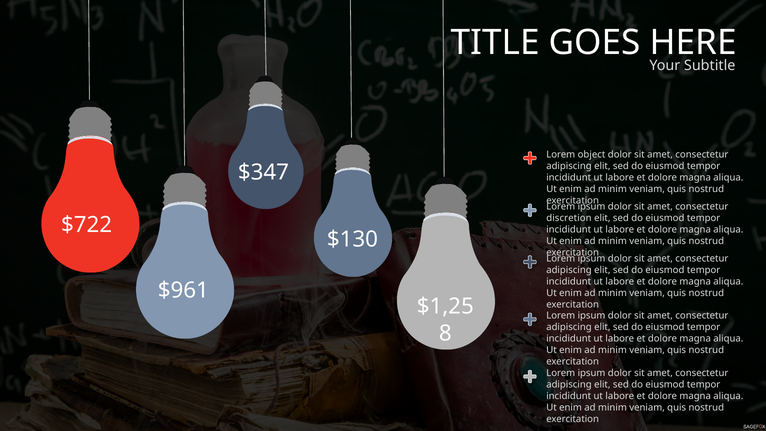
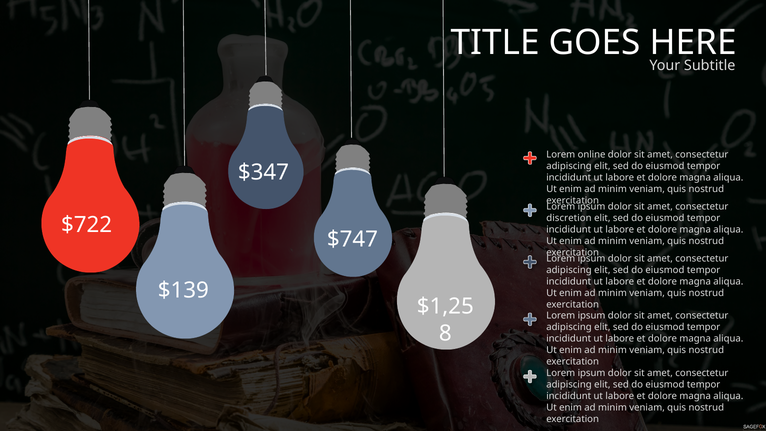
object: object -> online (592, 154)
$130: $130 -> $747 (352, 239)
$961: $961 -> $139 (183, 290)
